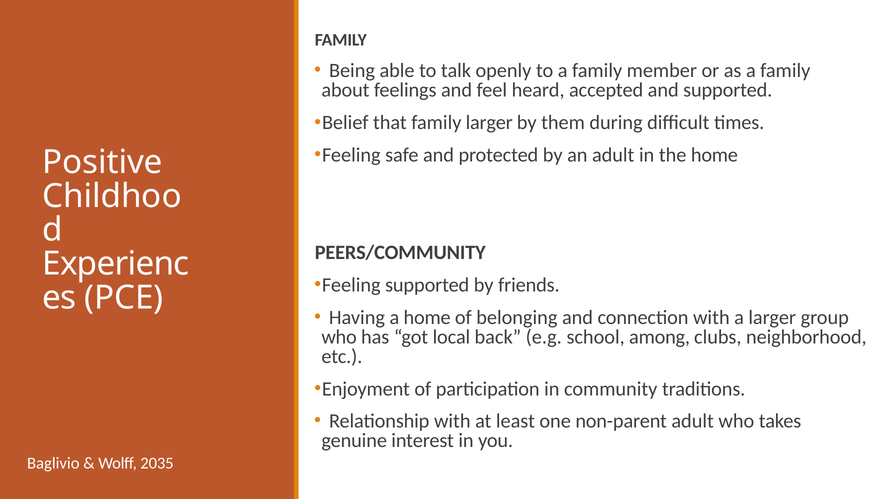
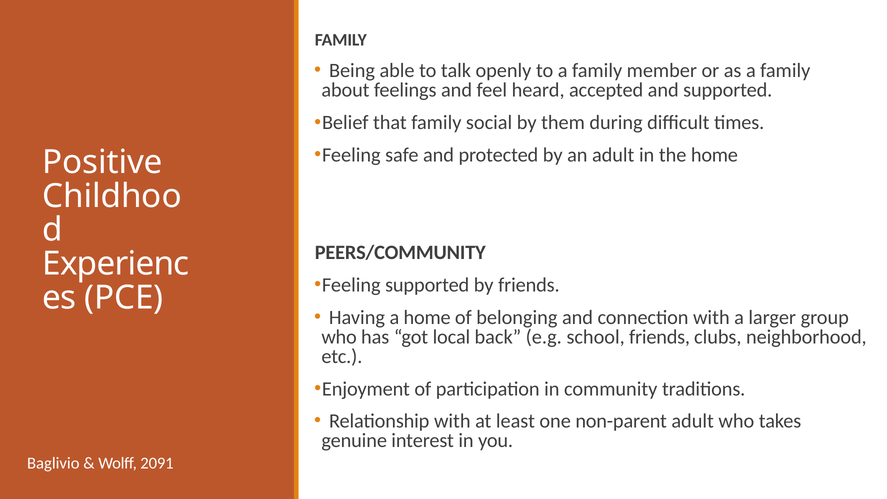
family larger: larger -> social (489, 123)
school among: among -> friends (660, 337)
2035: 2035 -> 2091 (157, 463)
